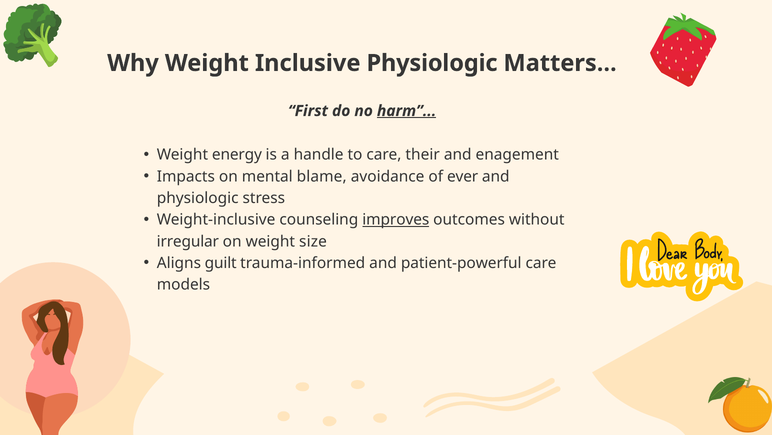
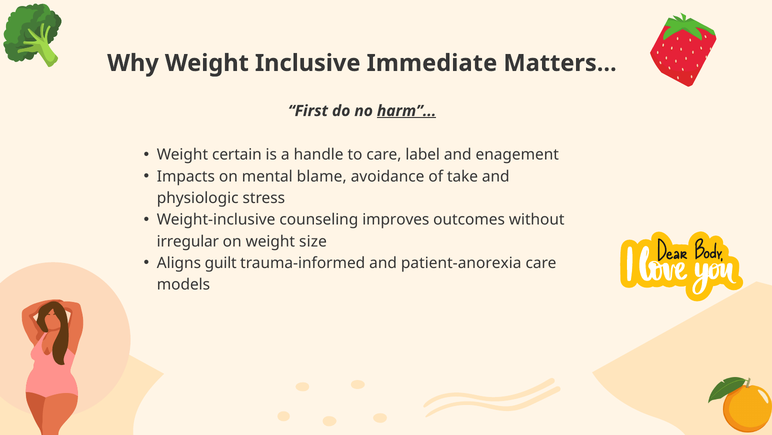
Inclusive Physiologic: Physiologic -> Immediate (432, 63)
energy: energy -> certain (237, 155)
their: their -> label (423, 155)
ever: ever -> take (463, 176)
improves underline: present -> none (396, 219)
patient-powerful: patient-powerful -> patient-anorexia (461, 263)
